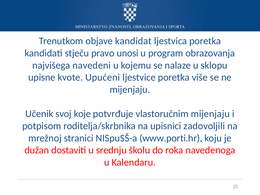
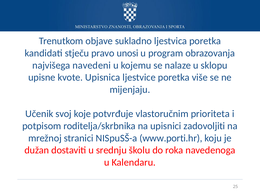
kandidat: kandidat -> sukladno (133, 41)
Upućeni: Upućeni -> Upisnica (103, 77)
vlastoručnim mijenjaju: mijenjaju -> prioriteta (210, 114)
zadovoljili: zadovoljili -> zadovoljiti (204, 126)
